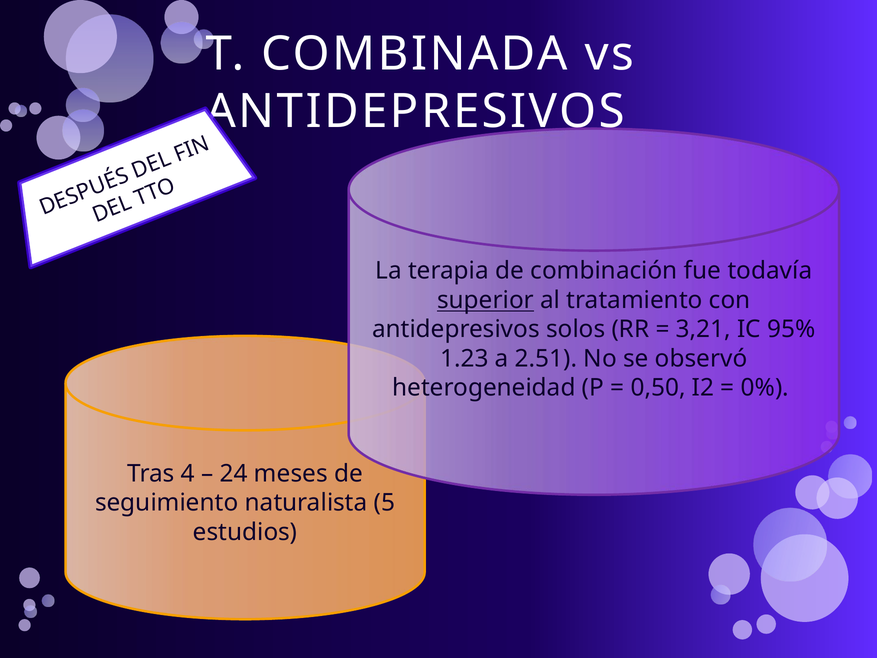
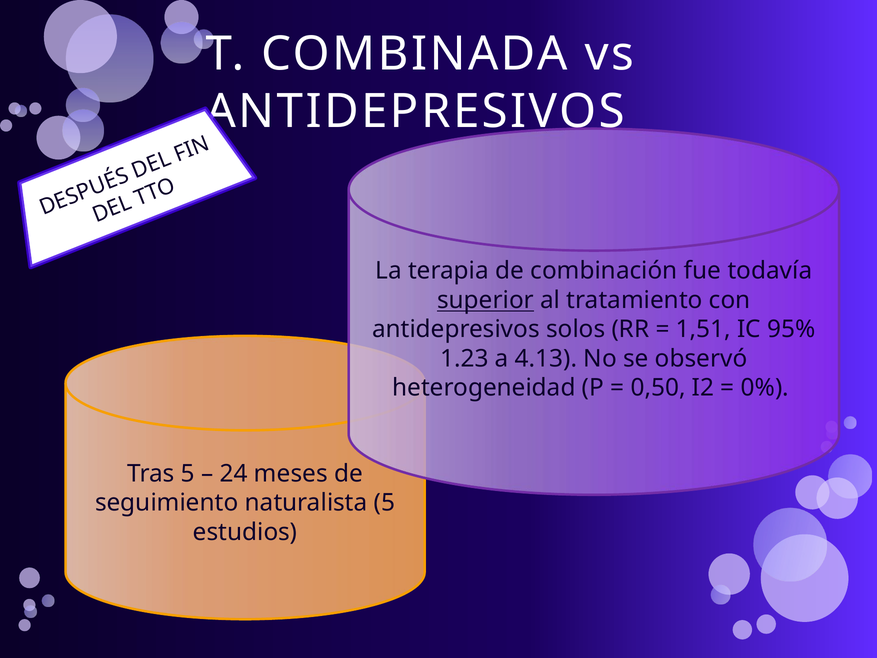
3,21: 3,21 -> 1,51 (703, 329)
2.51: 2.51 -> 4.13 (546, 358)
Tras 4: 4 -> 5 (188, 473)
